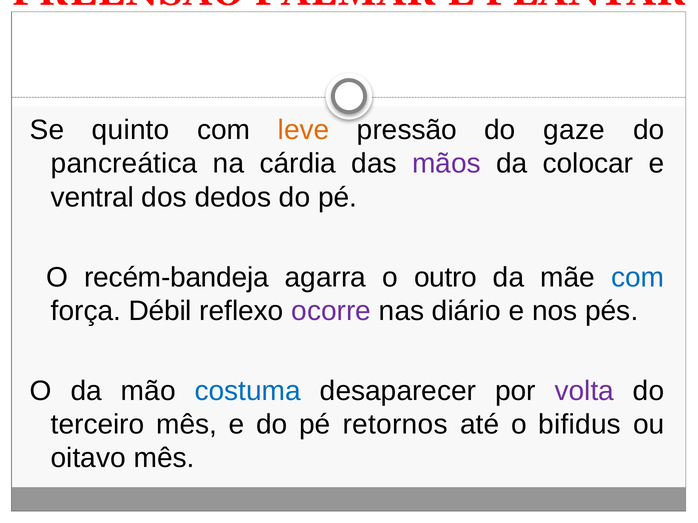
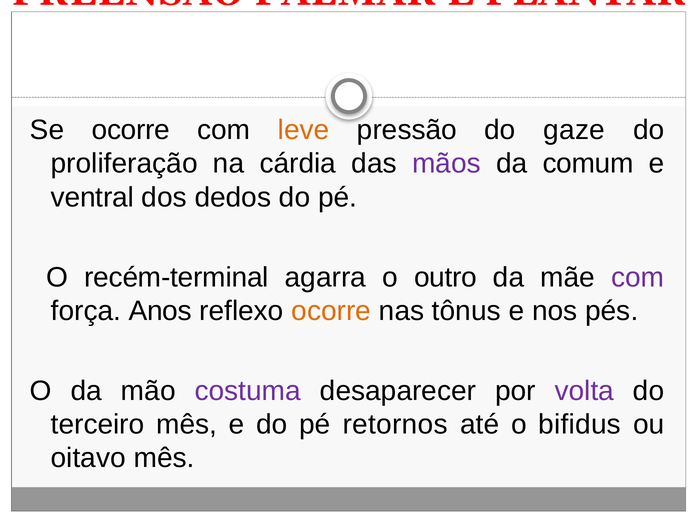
Se quinto: quinto -> ocorre (131, 130)
pancreática: pancreática -> proliferação (124, 164)
colocar: colocar -> comum (588, 164)
recém-bandeja: recém-bandeja -> recém-terminal (176, 278)
com colour: blue -> purple (638, 278)
Débil: Débil -> Anos (160, 311)
ocorre colour: purple -> orange (331, 311)
diário: diário -> tônus (466, 311)
costuma colour: blue -> purple (248, 391)
